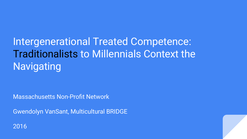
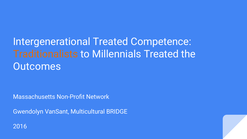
Traditionalists colour: black -> orange (45, 54)
Millennials Context: Context -> Treated (161, 54)
Navigating: Navigating -> Outcomes (37, 66)
